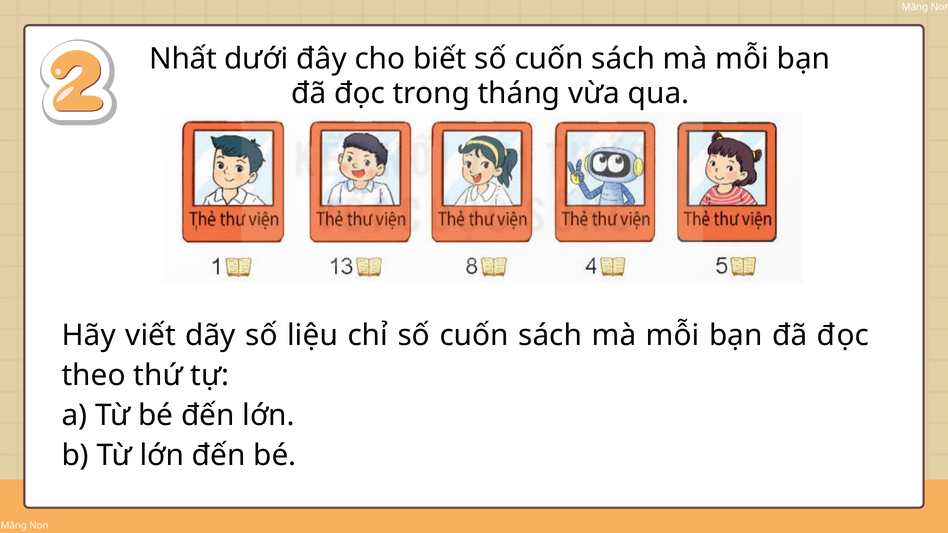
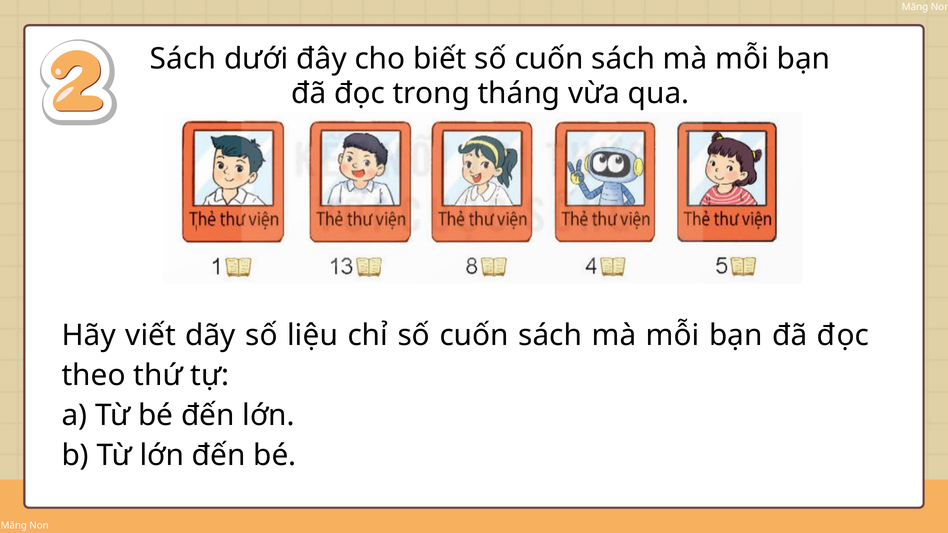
Nhất: Nhất -> Sách (183, 59)
